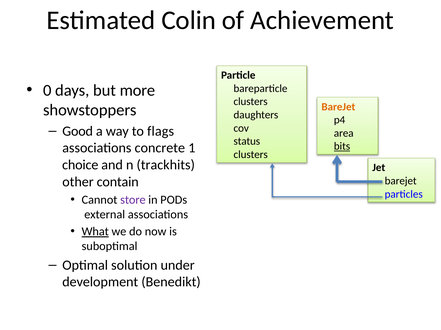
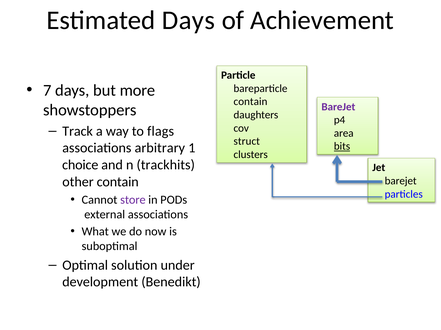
Estimated Colin: Colin -> Days (188, 20)
0: 0 -> 7 (47, 90)
clusters: clusters -> contain (251, 102)
BareJet colour: orange -> purple (338, 107)
Good: Good -> Track (78, 131)
status: status -> struct (247, 142)
concrete: concrete -> arbitrary (160, 148)
What underline: present -> none (95, 232)
